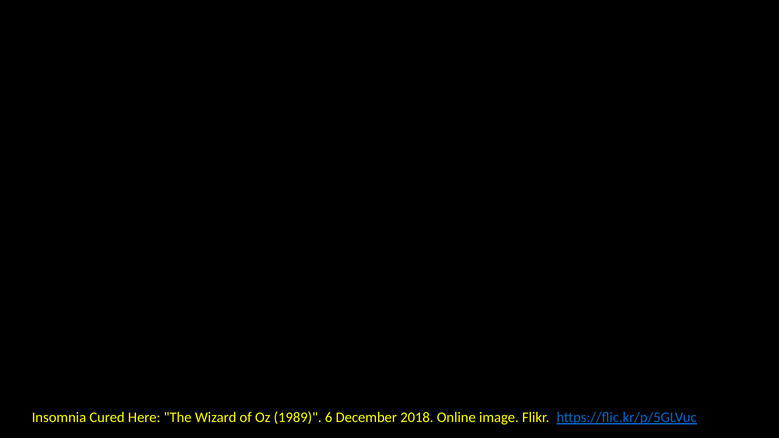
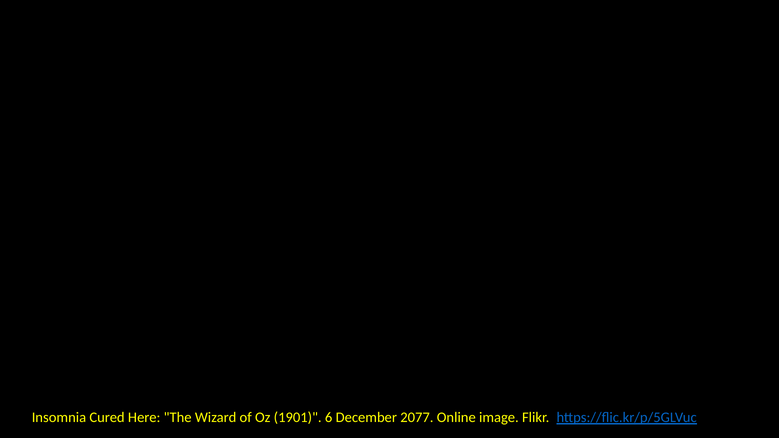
1989: 1989 -> 1901 (298, 417)
2018: 2018 -> 2077 (417, 417)
